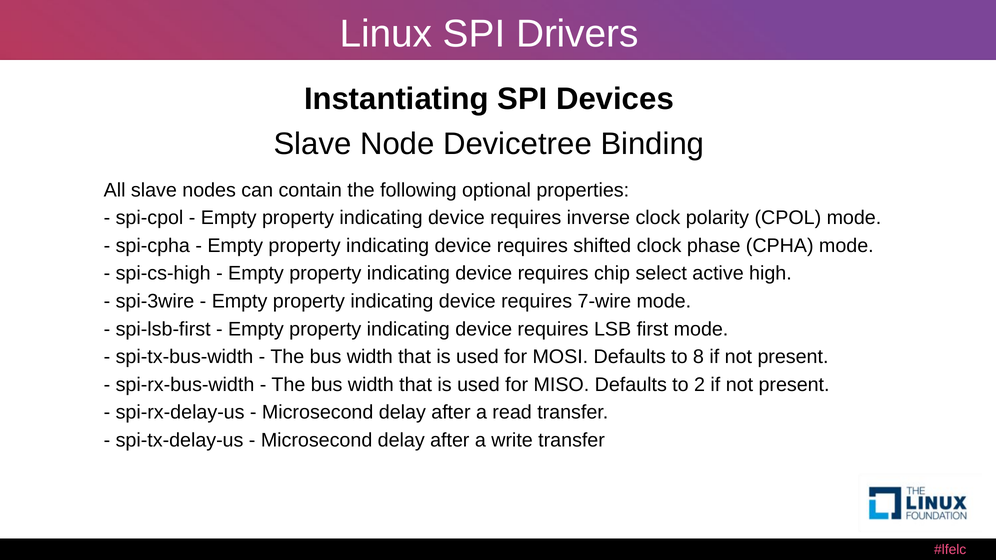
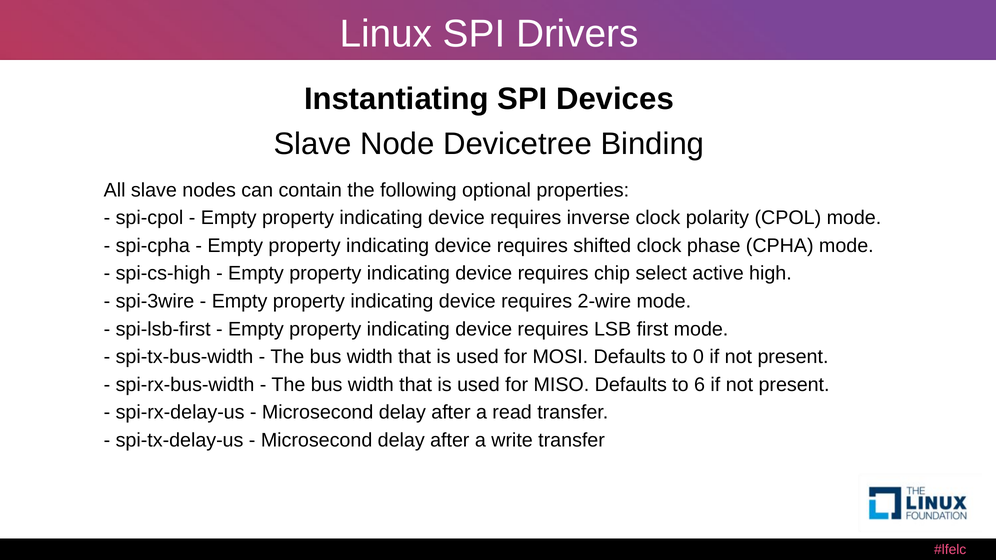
7-wire: 7-wire -> 2-wire (604, 301)
8: 8 -> 0 (698, 357)
2: 2 -> 6 (700, 385)
